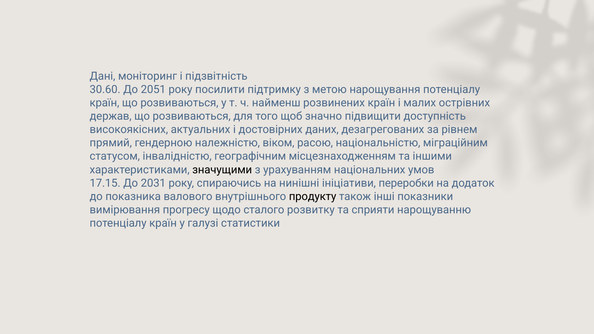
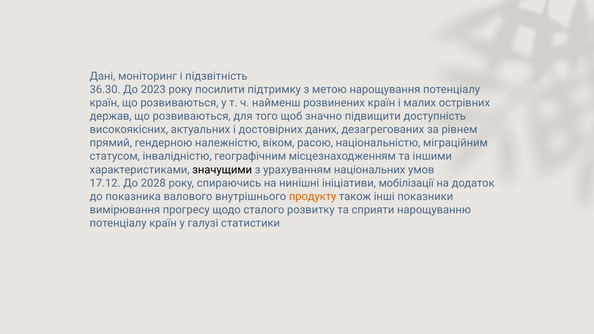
30.60: 30.60 -> 36.30 (105, 90)
2051: 2051 -> 2023 (153, 90)
17.15: 17.15 -> 17.12 (105, 183)
2031: 2031 -> 2028 (153, 183)
переробки: переробки -> мобілізації (406, 183)
продукту colour: black -> orange (313, 196)
